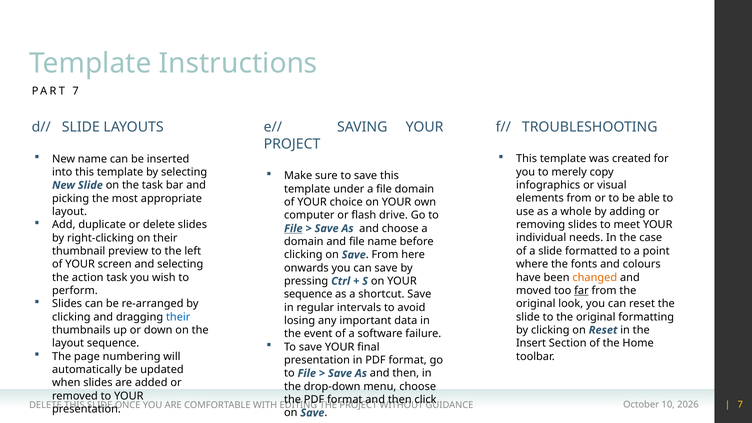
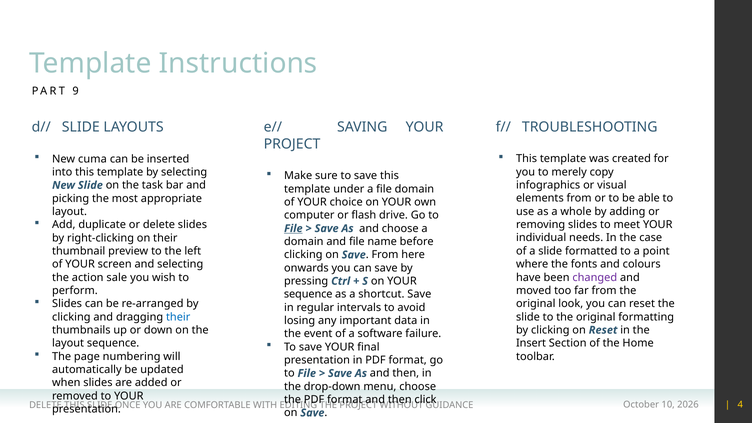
PART 7: 7 -> 9 (76, 91)
New name: name -> cuma (92, 159)
action task: task -> sale (117, 277)
changed colour: orange -> purple (595, 277)
far underline: present -> none (581, 291)
7: 7 -> 4 (740, 404)
